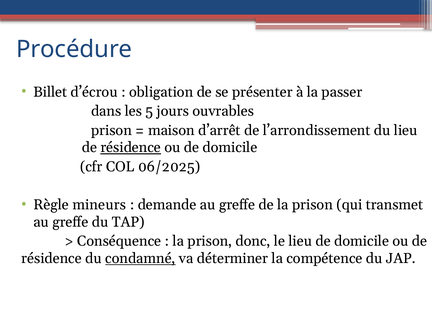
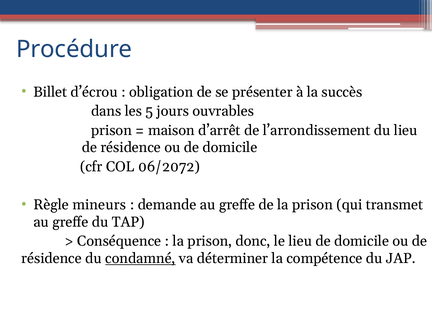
passer: passer -> succès (342, 92)
résidence underline: present -> none (131, 148)
06/2025: 06/2025 -> 06/2072 (169, 167)
